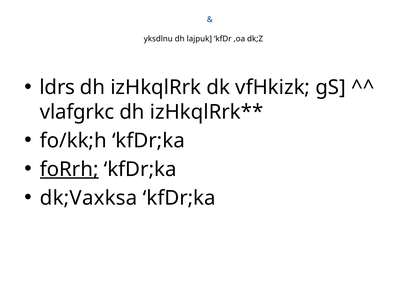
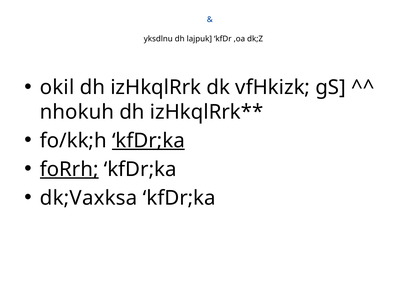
ldrs: ldrs -> okil (57, 87)
vlafgrkc: vlafgrkc -> nhokuh (77, 112)
kfDr;ka underline: none -> present (148, 140)
